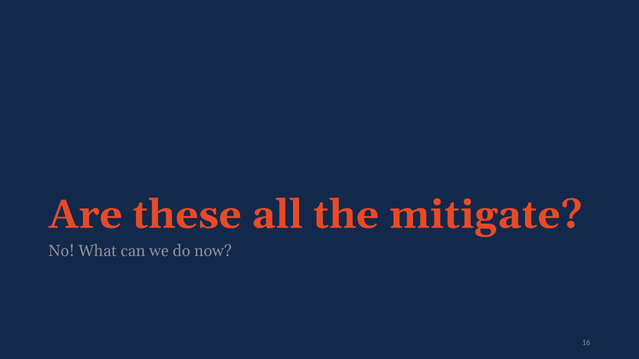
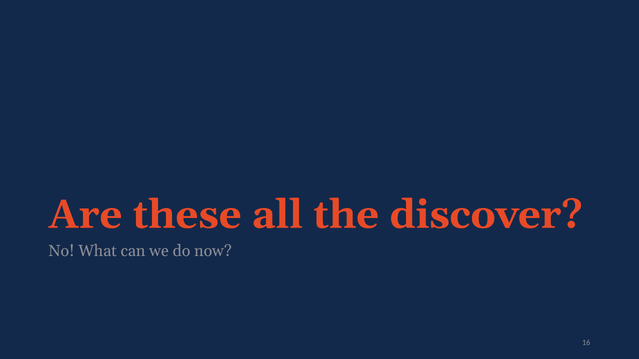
mitigate: mitigate -> discover (486, 215)
